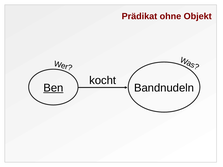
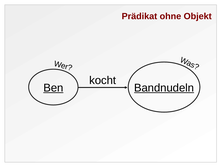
Bandnudeln underline: none -> present (164, 88)
